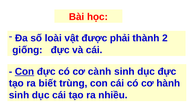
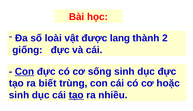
phải: phải -> lang (120, 38)
cành: cành -> sống (100, 72)
hành: hành -> hoặc (168, 84)
tạo underline: none -> present (76, 95)
